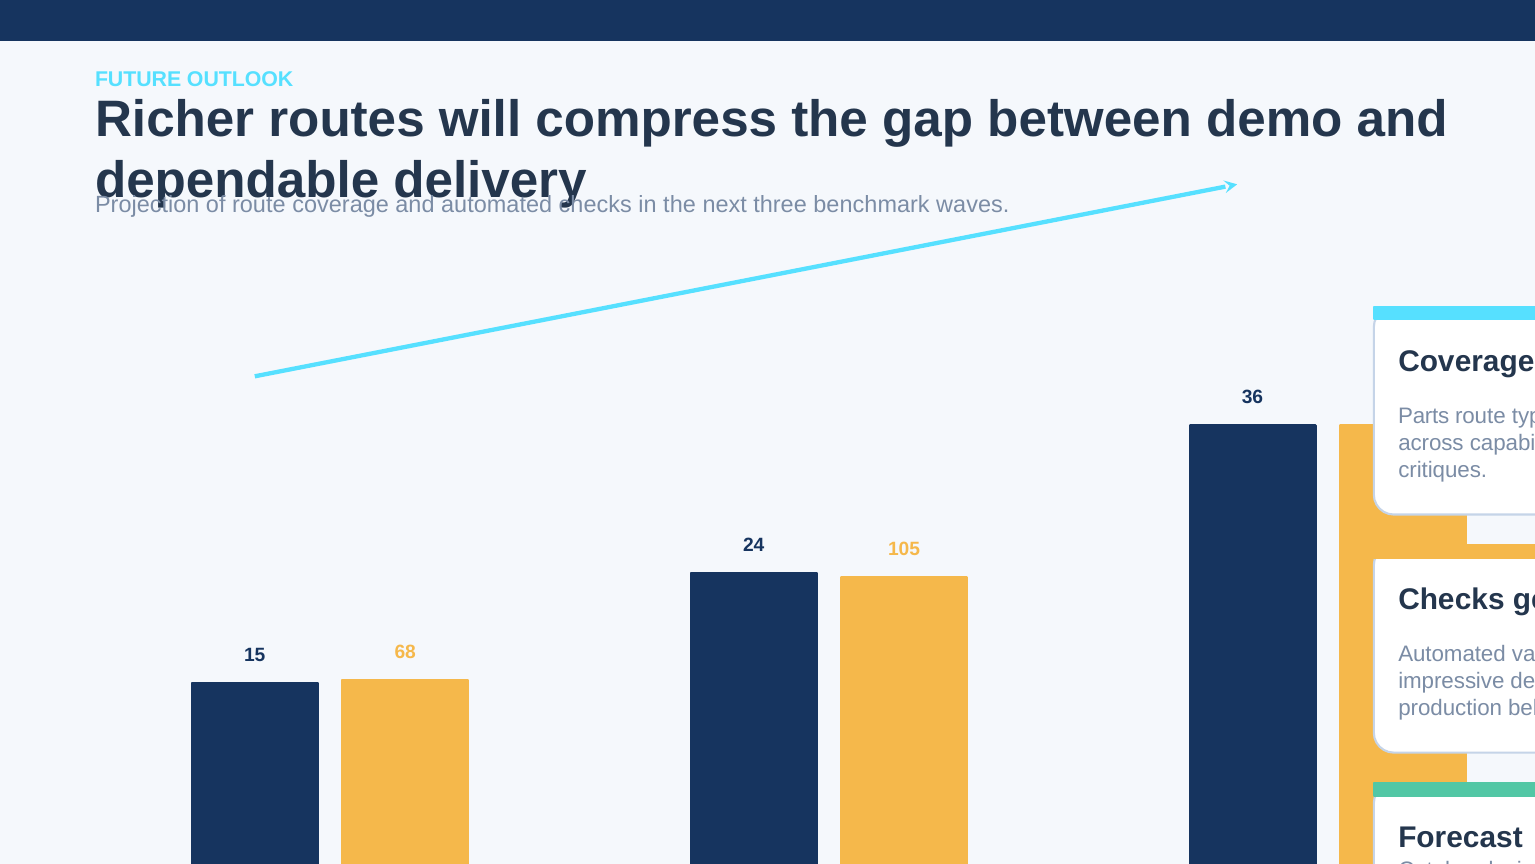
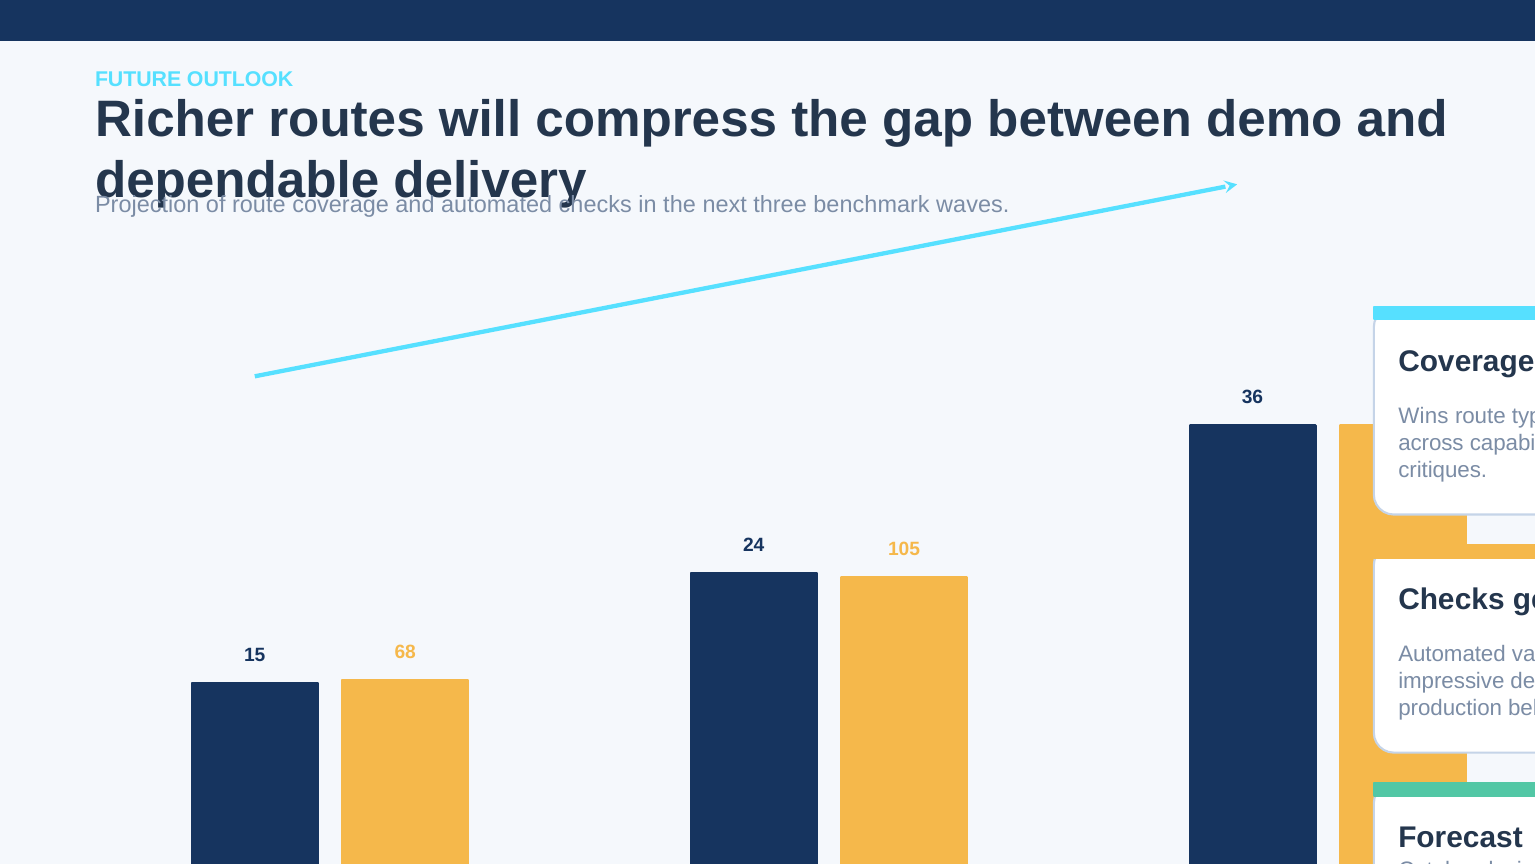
Parts: Parts -> Wins (1424, 416)
